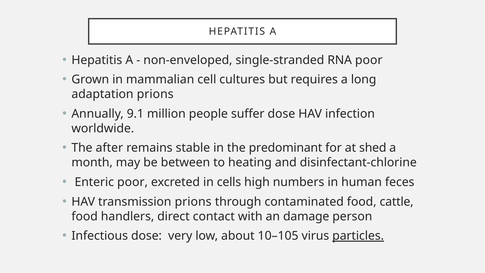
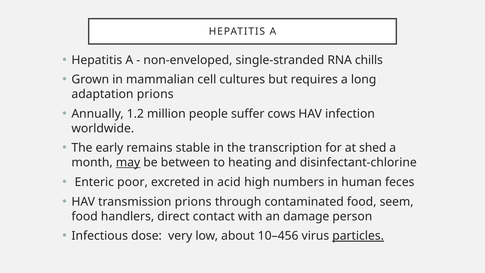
RNA poor: poor -> chills (369, 60)
9.1: 9.1 -> 1.2 (135, 114)
suffer dose: dose -> cows (282, 114)
after: after -> early (109, 148)
predominant: predominant -> transcription (285, 148)
may underline: none -> present (128, 162)
cells: cells -> acid (229, 182)
cattle: cattle -> seem (397, 202)
10–105: 10–105 -> 10–456 (278, 236)
